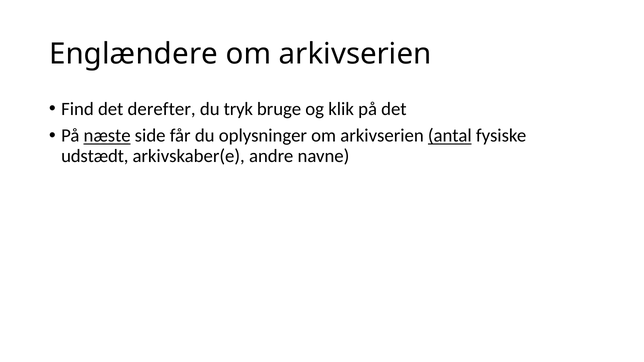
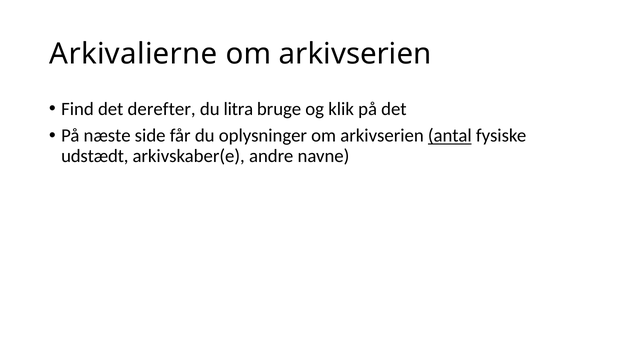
Englændere: Englændere -> Arkivalierne (133, 54)
tryk: tryk -> litra (238, 109)
næste underline: present -> none (107, 136)
